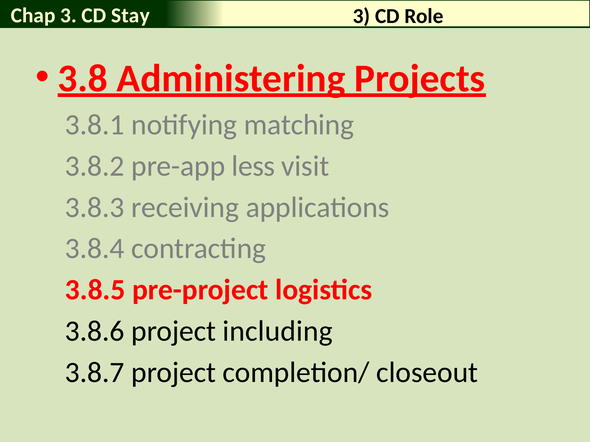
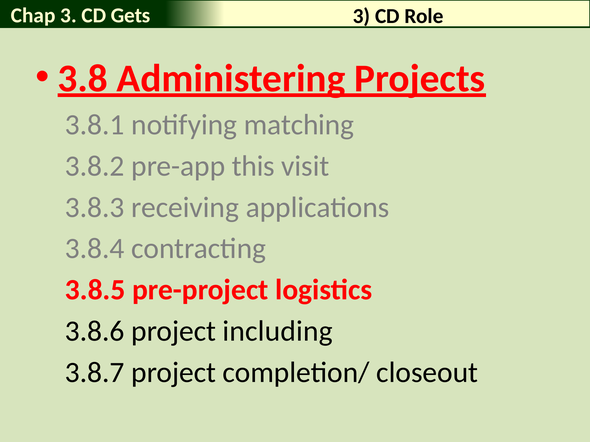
Stay: Stay -> Gets (131, 15)
less: less -> this (253, 166)
